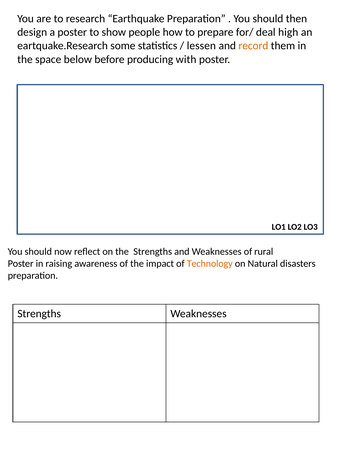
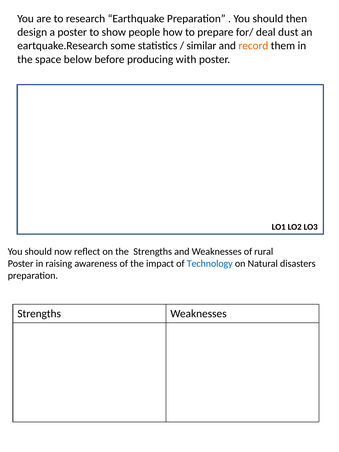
high: high -> dust (288, 32)
lessen: lessen -> similar (201, 46)
Technology colour: orange -> blue (210, 264)
